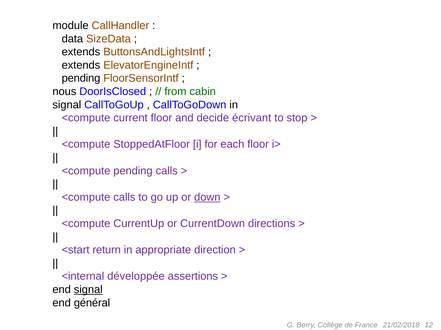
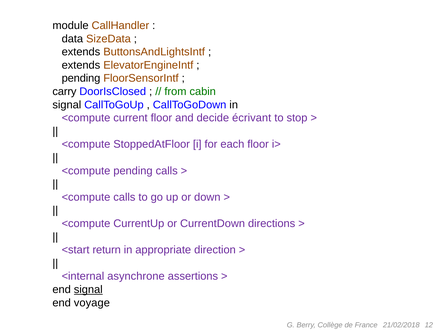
nous: nous -> carry (64, 92)
down underline: present -> none (207, 198)
développée: développée -> asynchrone (136, 277)
général: général -> voyage (92, 303)
